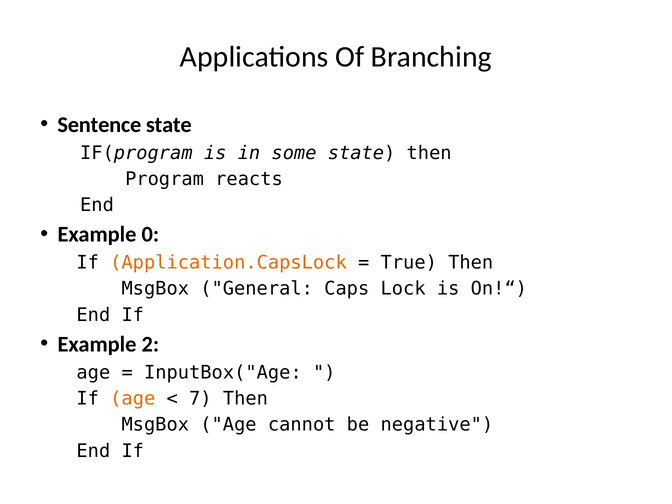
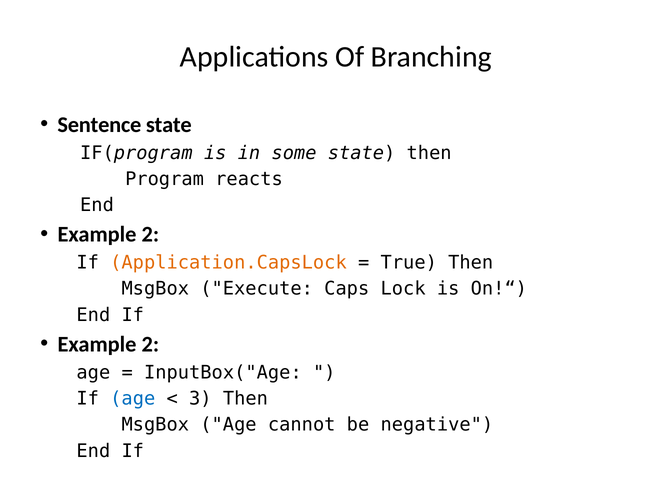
0: 0 -> 2 (150, 235)
General: General -> Execute (257, 289)
age colour: orange -> blue (133, 399)
7: 7 -> 3 (200, 399)
